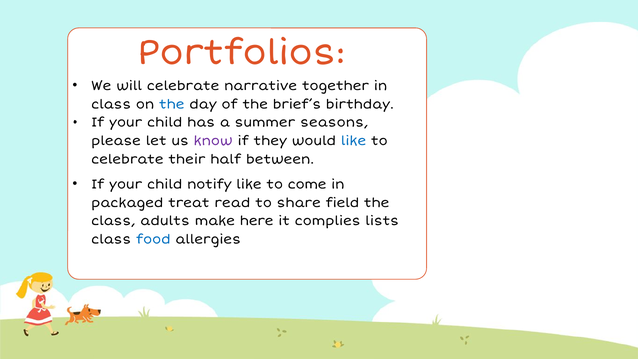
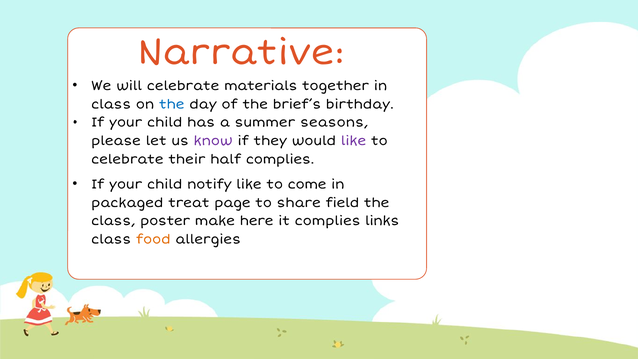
Portfolios: Portfolios -> Narrative (241, 52)
narrative: narrative -> materials (261, 86)
like colour: blue -> purple (354, 141)
half between: between -> complies (280, 159)
read: read -> page (232, 203)
adults: adults -> poster (165, 221)
lists: lists -> links (382, 221)
food colour: blue -> orange (153, 239)
